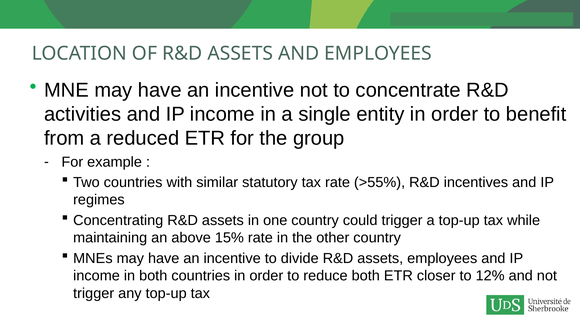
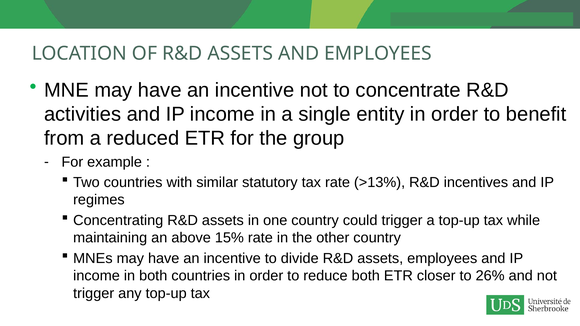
>55%: >55% -> >13% (380, 183)
12%: 12% -> 26% (490, 276)
